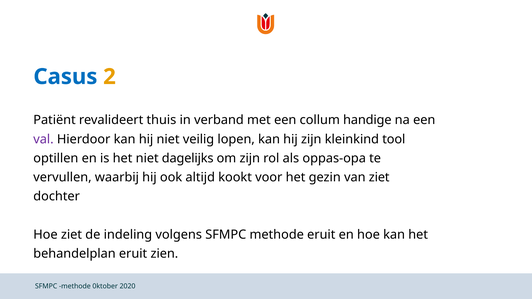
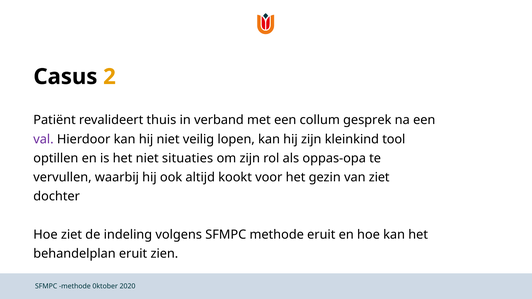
Casus colour: blue -> black (65, 77)
handige: handige -> gesprek (367, 120)
dagelijks: dagelijks -> situaties (188, 158)
